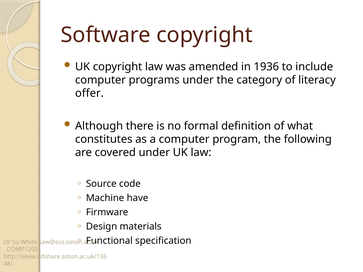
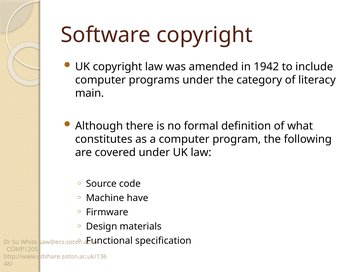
1936: 1936 -> 1942 (266, 67)
offer: offer -> main (90, 93)
